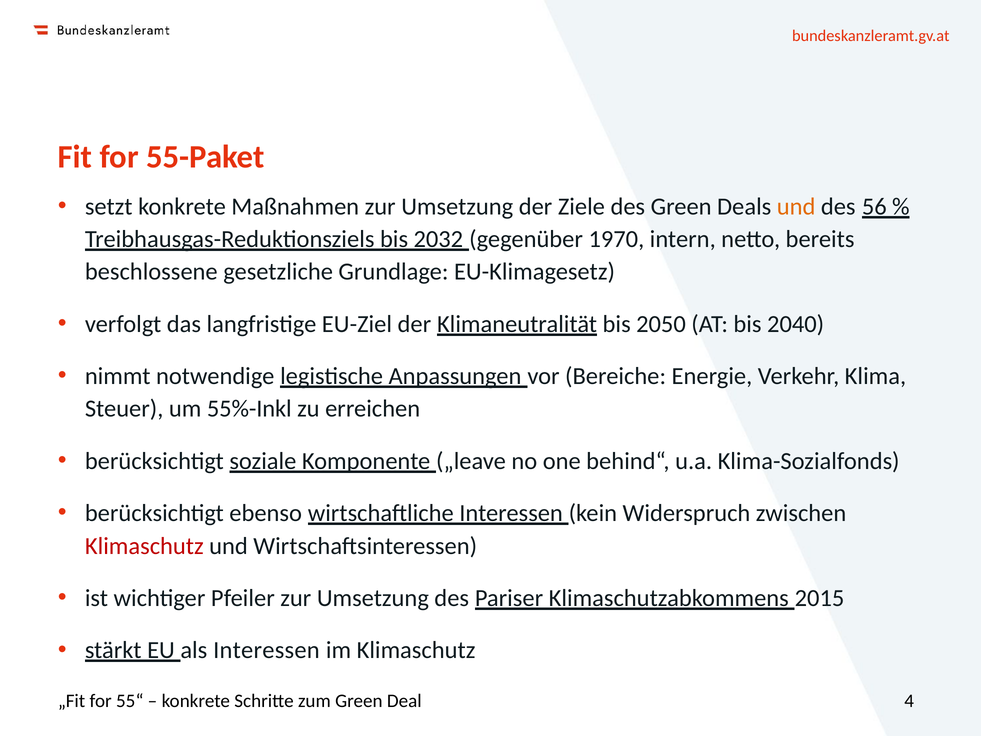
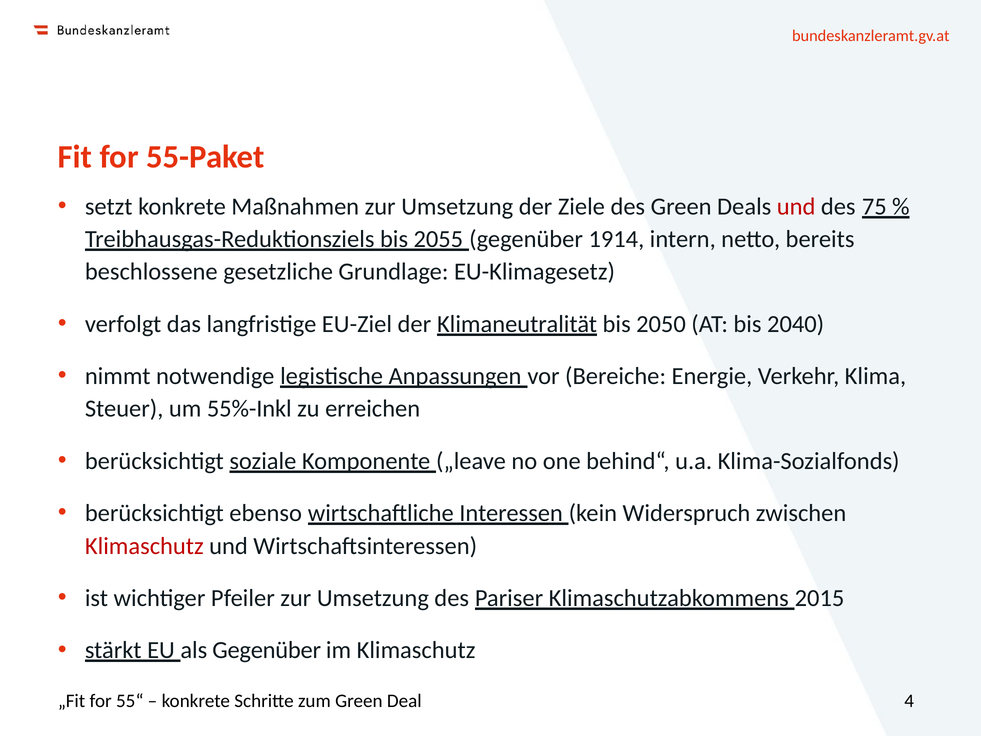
und colour: orange -> red (796, 206)
56: 56 -> 75 (874, 206)
2032: 2032 -> 2055 (438, 239)
1970: 1970 -> 1914 (616, 239)
als Interessen: Interessen -> Gegenüber (267, 650)
